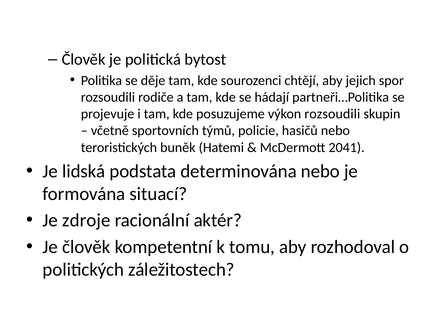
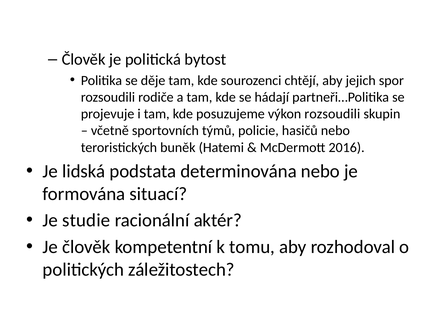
2041: 2041 -> 2016 (347, 147)
zdroje: zdroje -> studie (86, 220)
